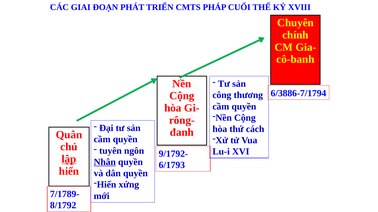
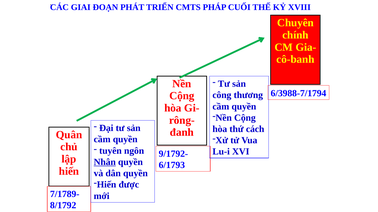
6/3886-7/1794: 6/3886-7/1794 -> 6/3988-7/1794 (298, 93)
lập underline: present -> none (69, 159)
xứng: xứng -> được (129, 185)
